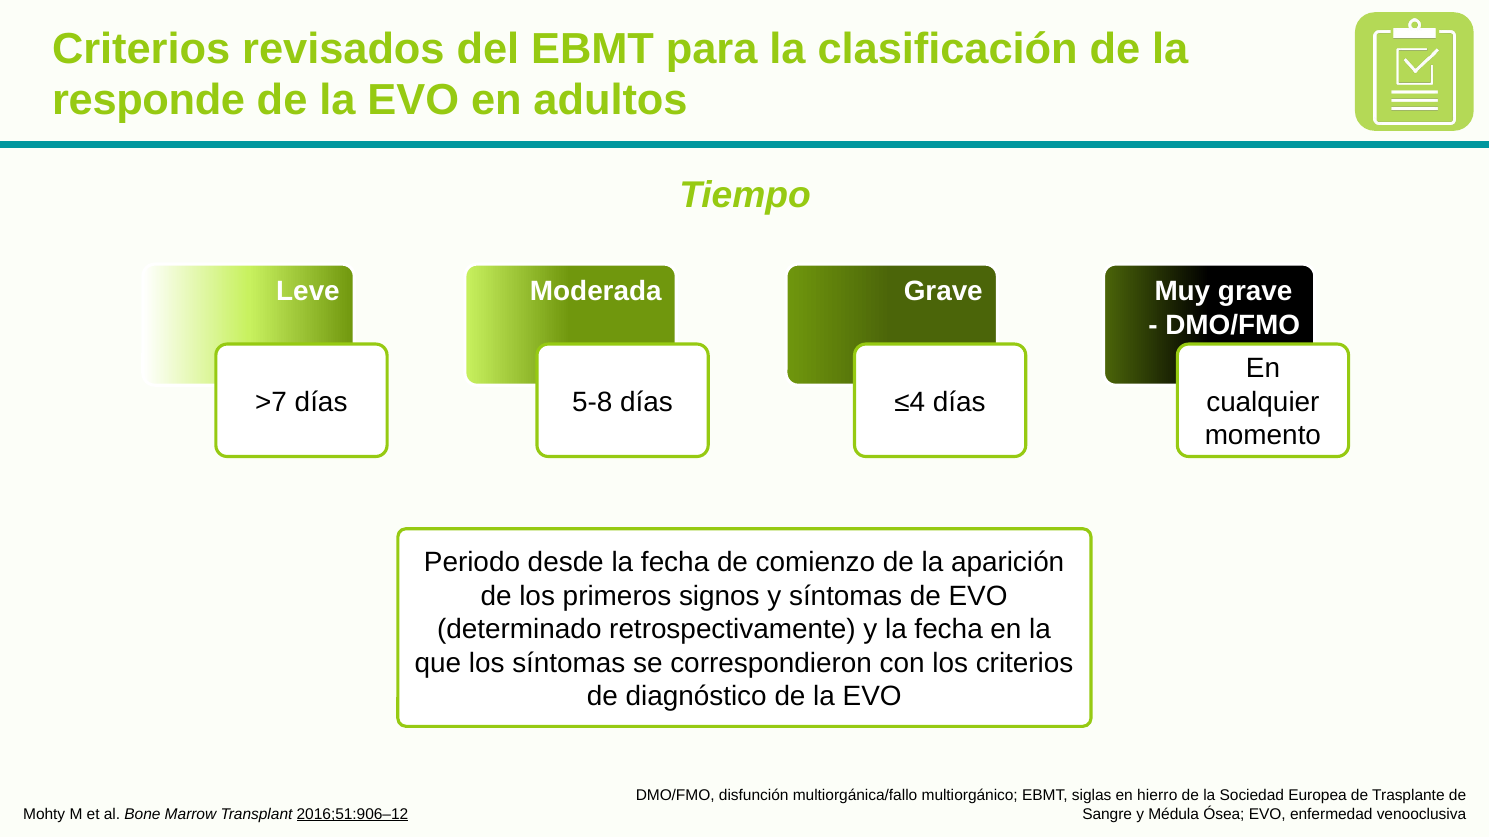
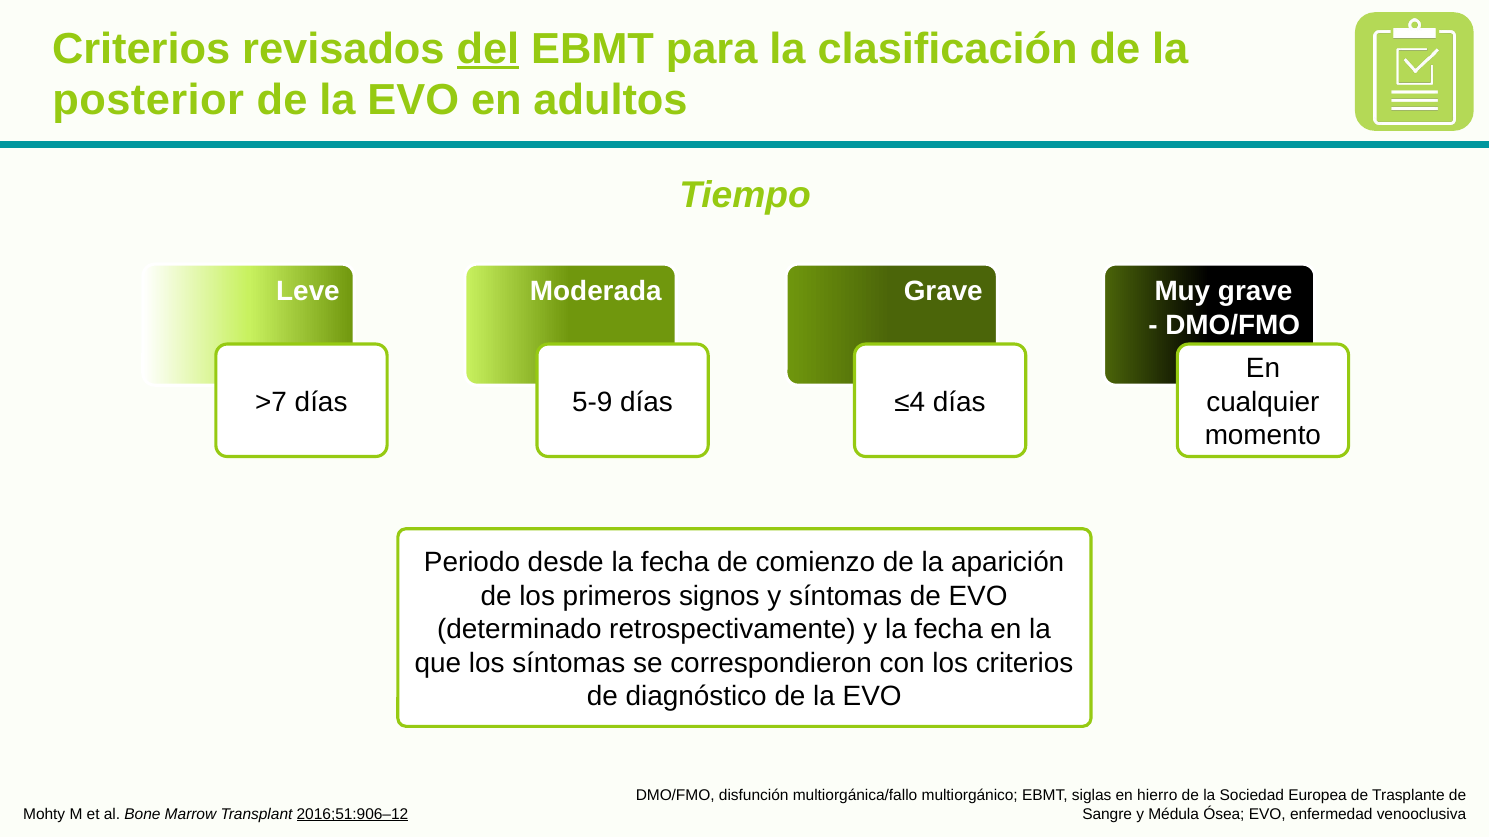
del underline: none -> present (488, 49)
responde: responde -> posterior (148, 101)
5-8: 5-8 -> 5-9 (592, 402)
